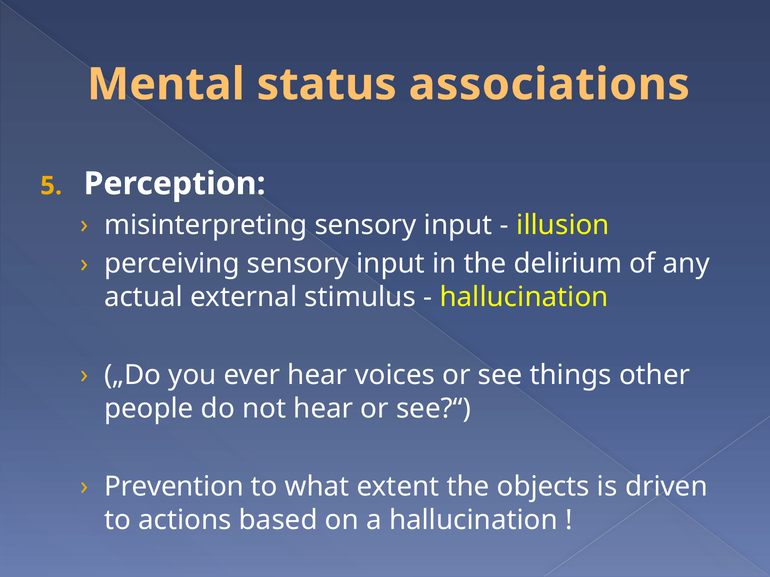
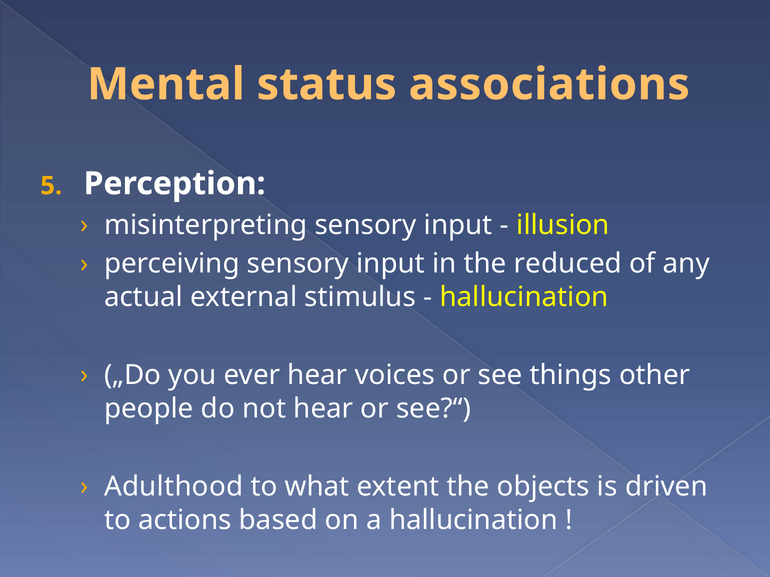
delirium: delirium -> reduced (568, 264)
Prevention: Prevention -> Adulthood (174, 487)
